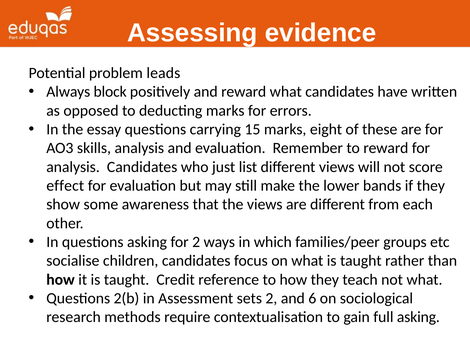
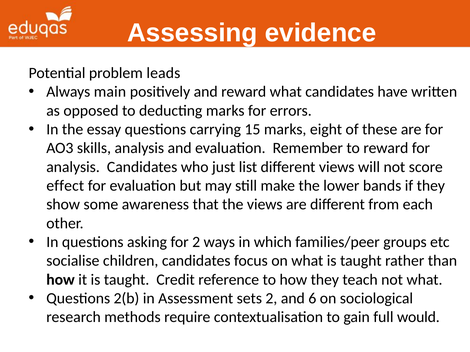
block: block -> main (110, 92)
full asking: asking -> would (418, 318)
